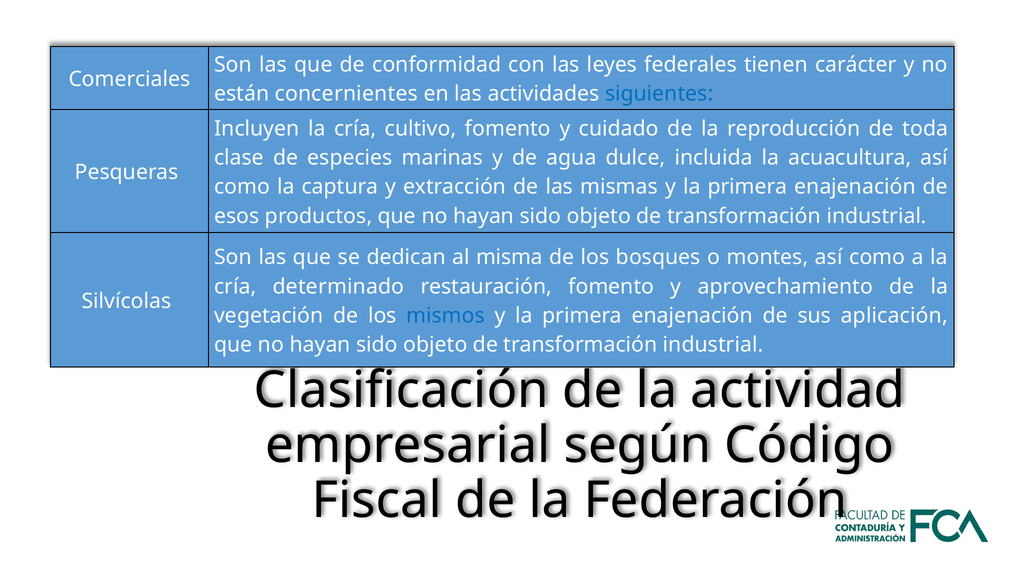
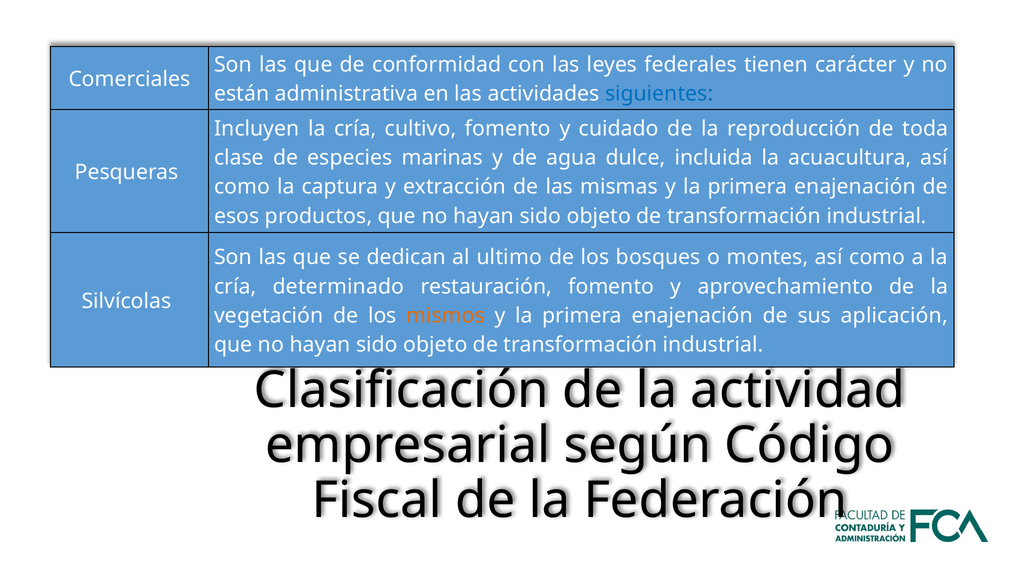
concernientes: concernientes -> administrativa (346, 94)
misma: misma -> ultimo (509, 257)
mismos colour: blue -> orange (446, 315)
